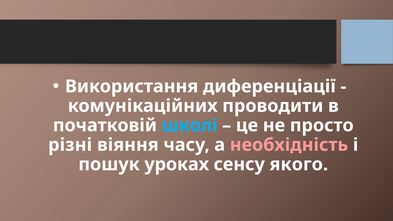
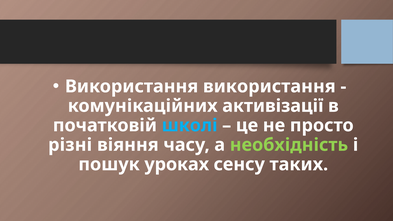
Використання диференціації: диференціації -> використання (269, 86)
проводити: проводити -> активізації (273, 106)
необхідність colour: pink -> light green (289, 145)
якого: якого -> таких (299, 164)
